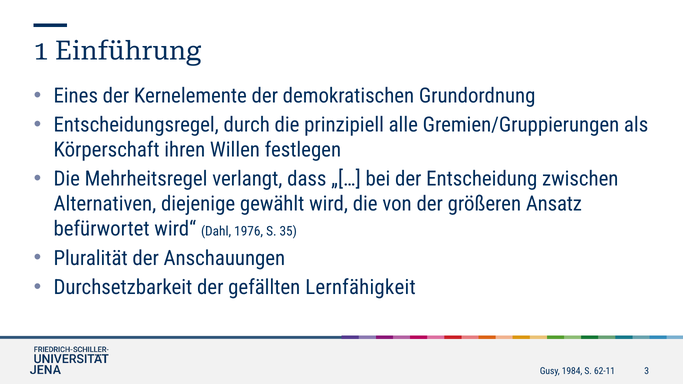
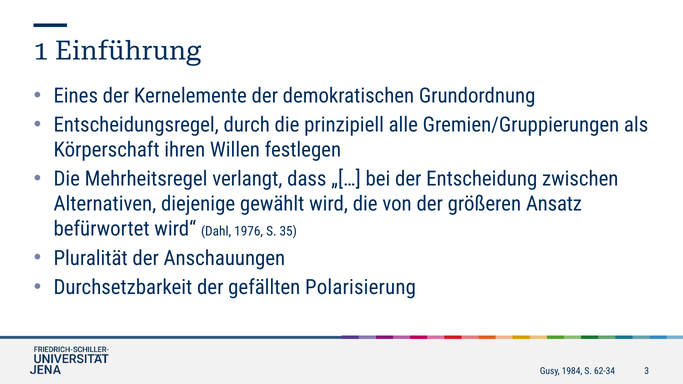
Lernfähigkeit: Lernfähigkeit -> Polarisierung (361, 288)
62-11: 62-11 -> 62-34 (605, 371)
